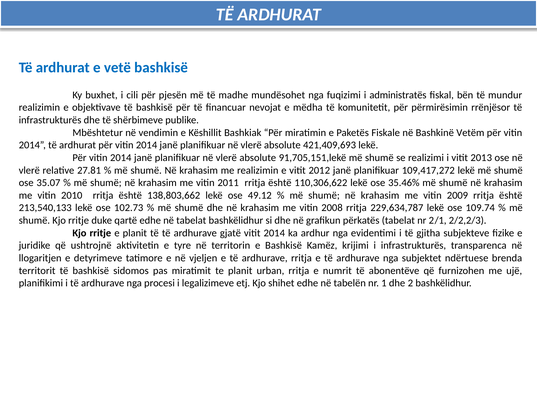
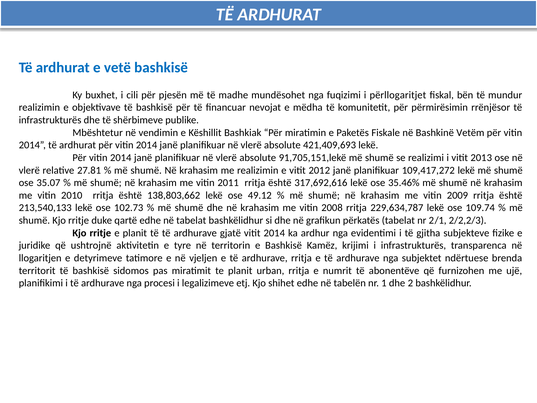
administratës: administratës -> përllogaritjet (398, 95)
110,306,622: 110,306,622 -> 317,692,616 (321, 183)
